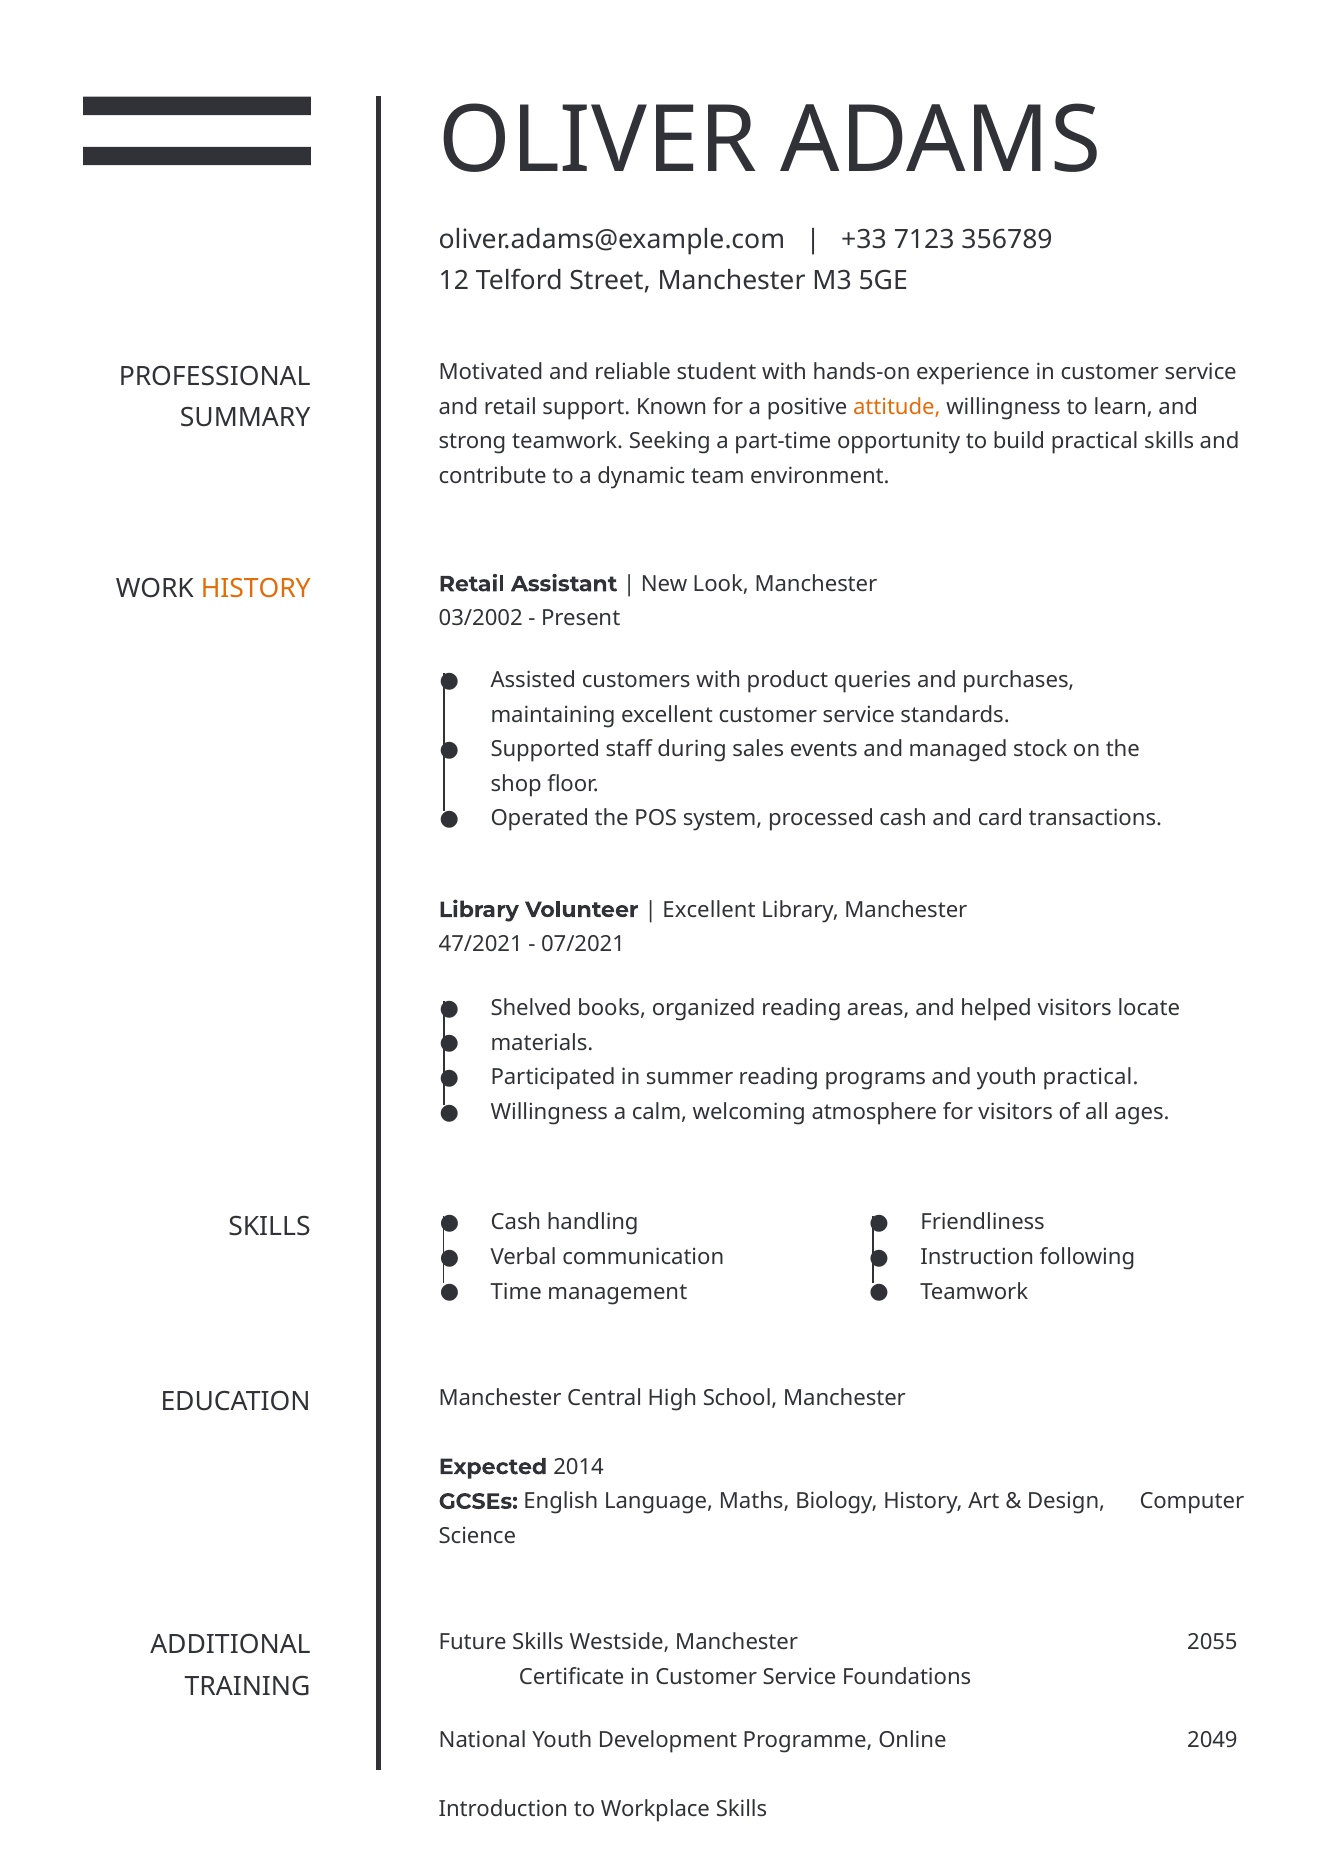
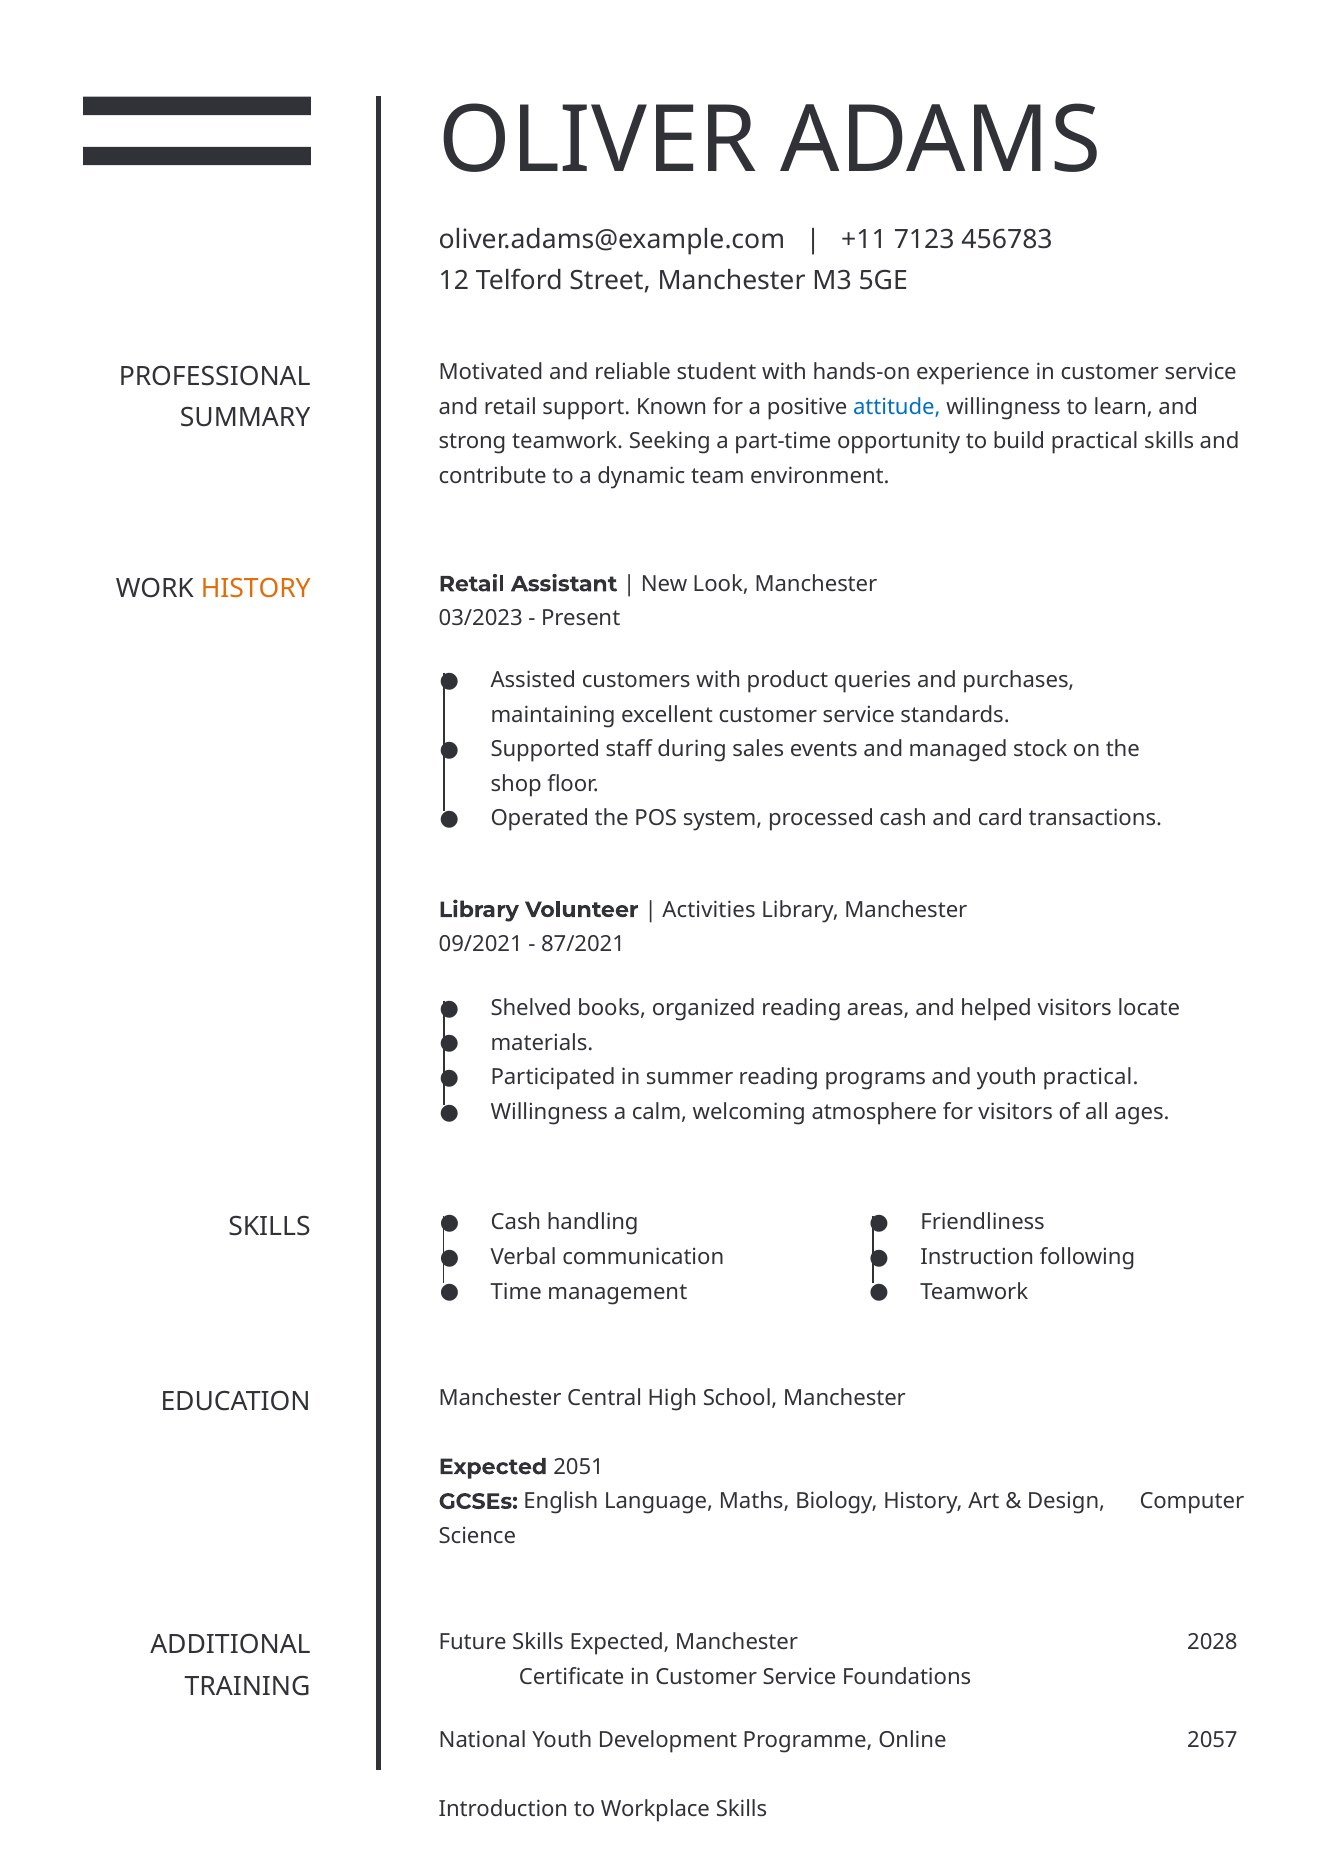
+33: +33 -> +11 (864, 239)
356789: 356789 -> 456783 (1007, 239)
attitude colour: orange -> blue (897, 407)
03/2002: 03/2002 -> 03/2023 (481, 619)
Excellent: Excellent -> Activities (709, 910)
47/2021: 47/2021 -> 09/2021 (481, 945)
07/2021: 07/2021 -> 87/2021 (583, 945)
2014: 2014 -> 2051 (579, 1467)
Skills Westside: Westside -> Expected (620, 1643)
2055: 2055 -> 2028 (1212, 1643)
2049: 2049 -> 2057 (1212, 1741)
